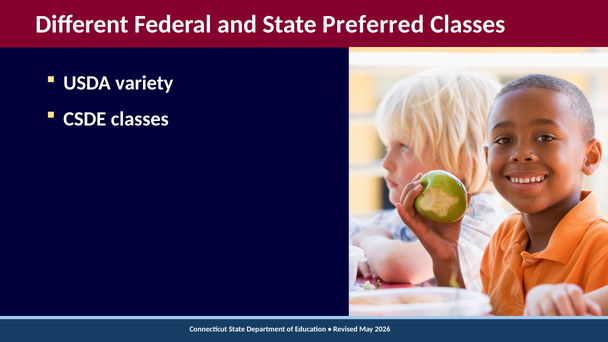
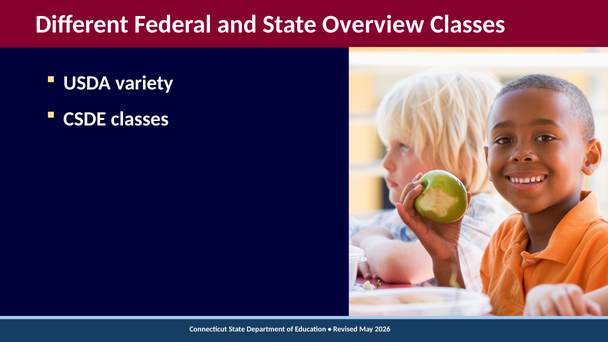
Preferred: Preferred -> Overview (373, 24)
